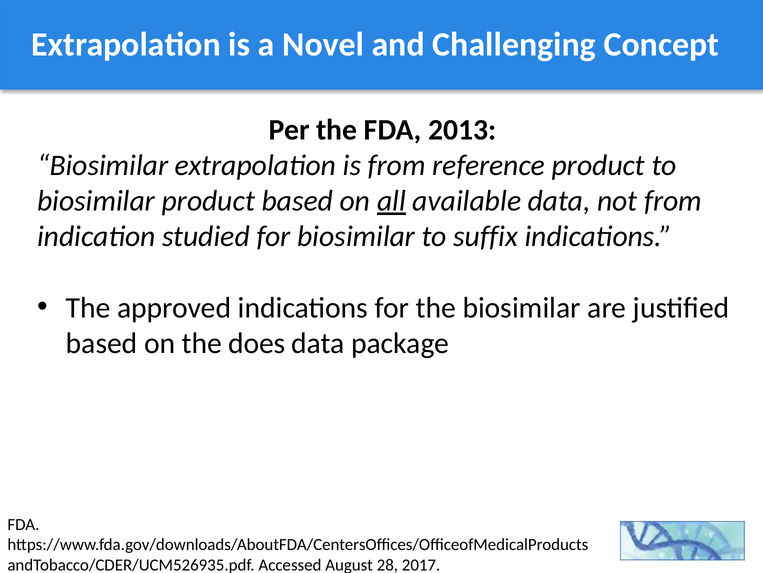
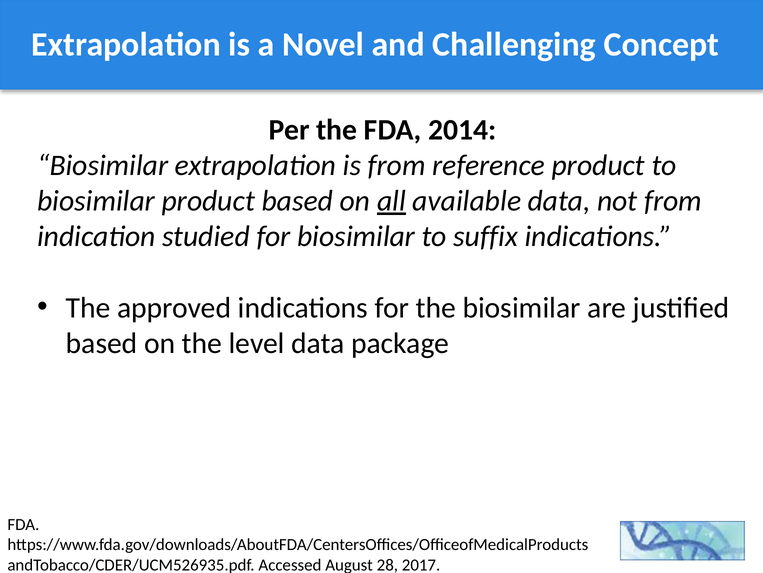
2013: 2013 -> 2014 (462, 130)
does: does -> level (257, 343)
